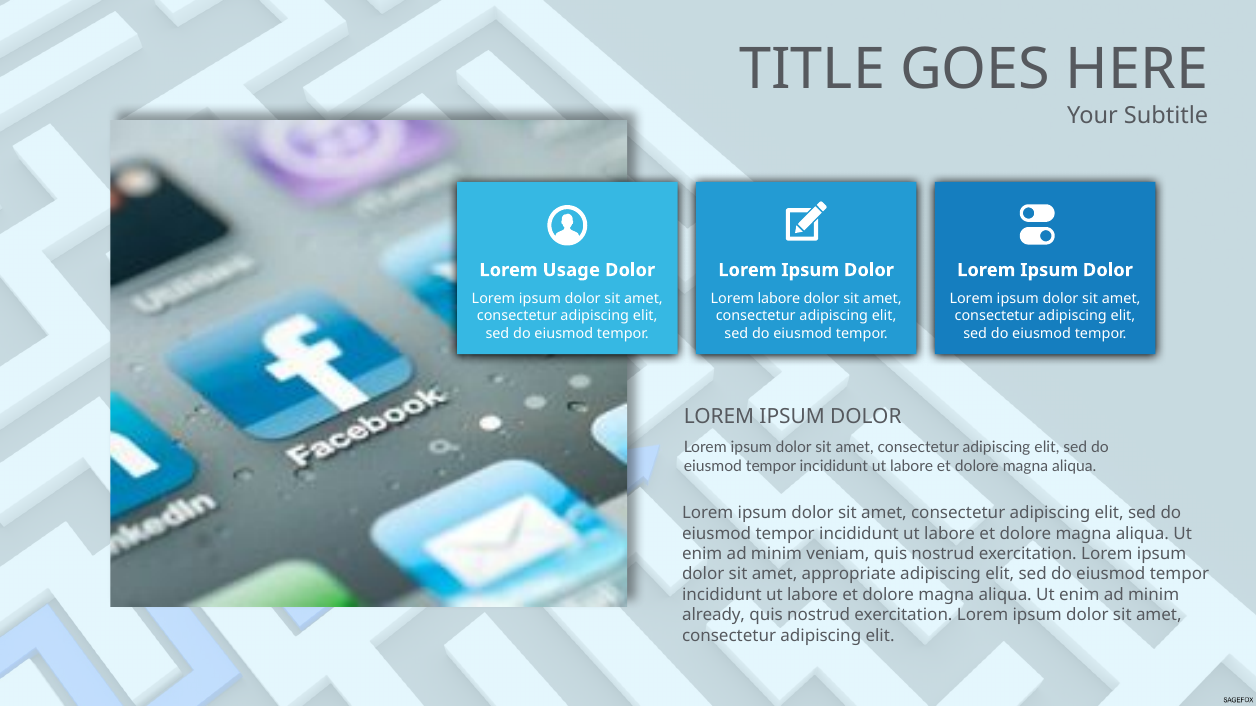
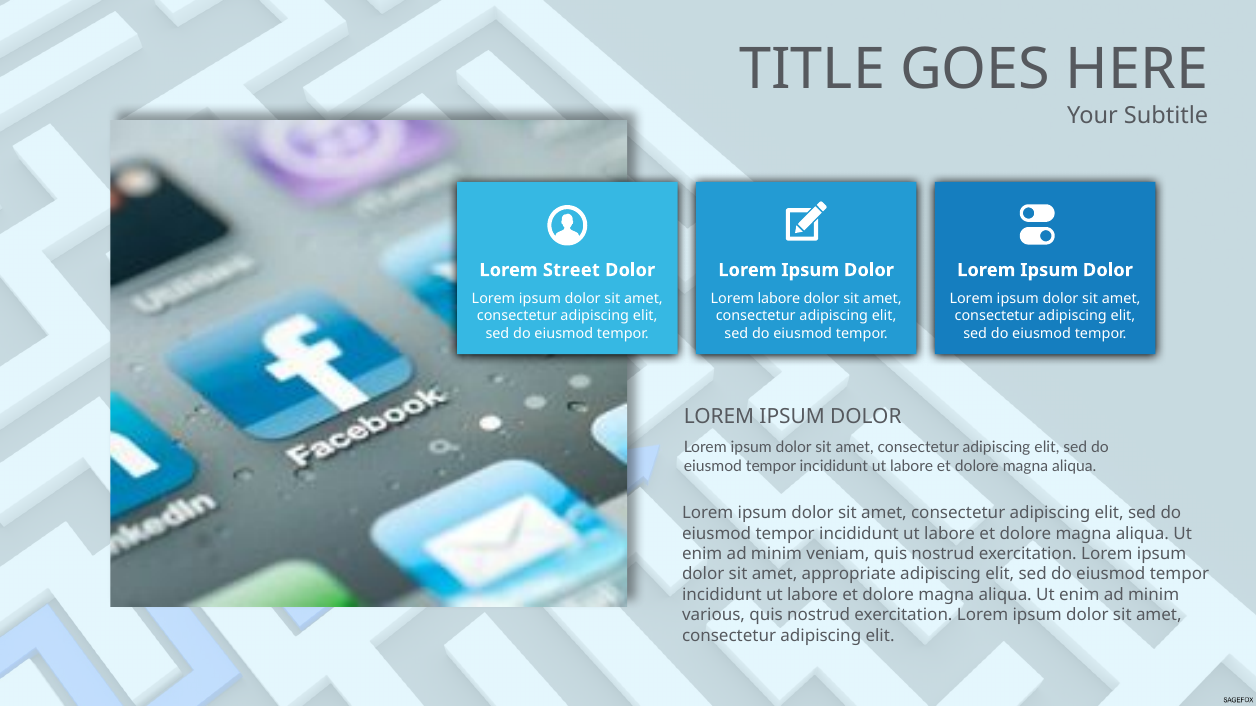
Usage: Usage -> Street (571, 270)
already: already -> various (714, 616)
